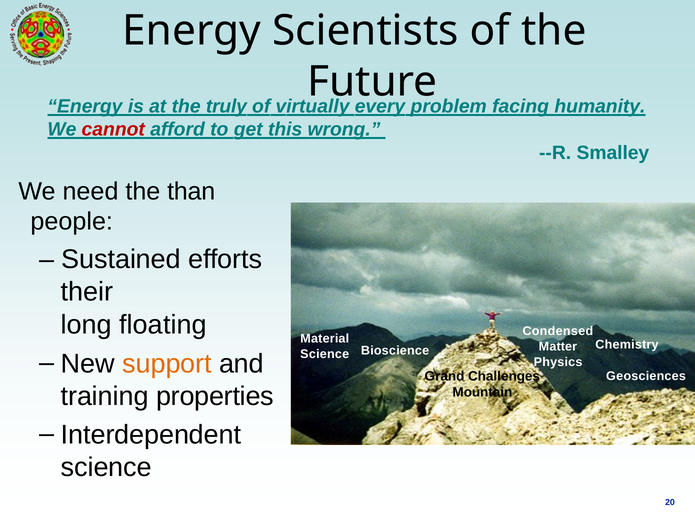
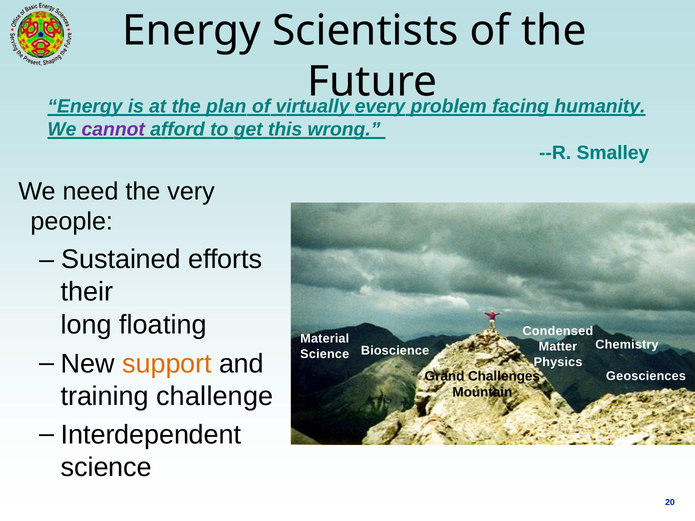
truly: truly -> plan (226, 106)
cannot colour: red -> purple (113, 130)
than: than -> very (191, 192)
properties: properties -> challenge (215, 396)
